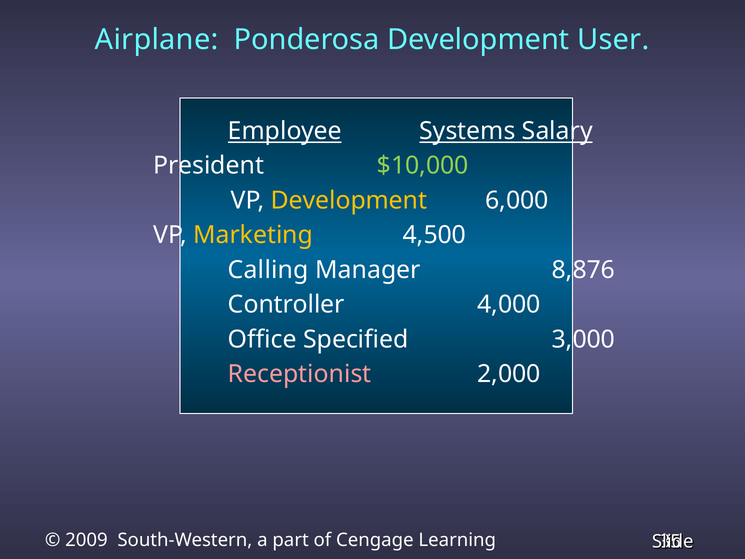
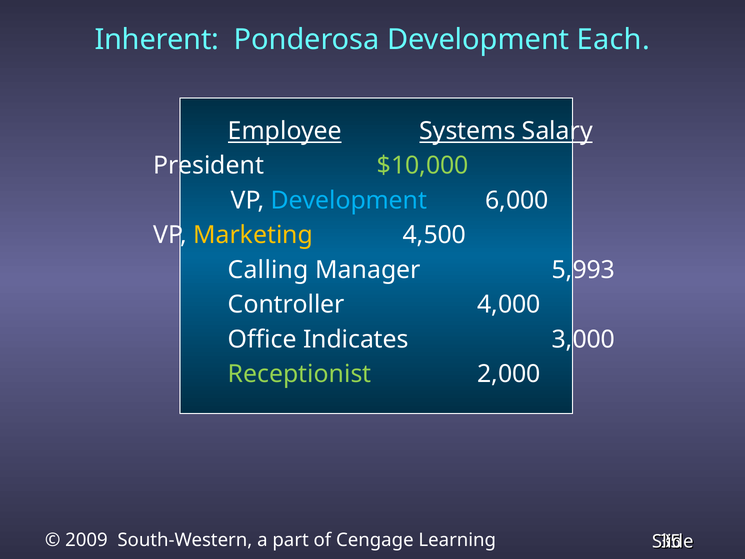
Airplane: Airplane -> Inherent (157, 39)
User: User -> Each (613, 39)
Development colour: yellow -> light blue (349, 200)
8,876: 8,876 -> 5,993 (583, 270)
Specified: Specified -> Indicates (356, 339)
Receptionist colour: pink -> light green (300, 374)
